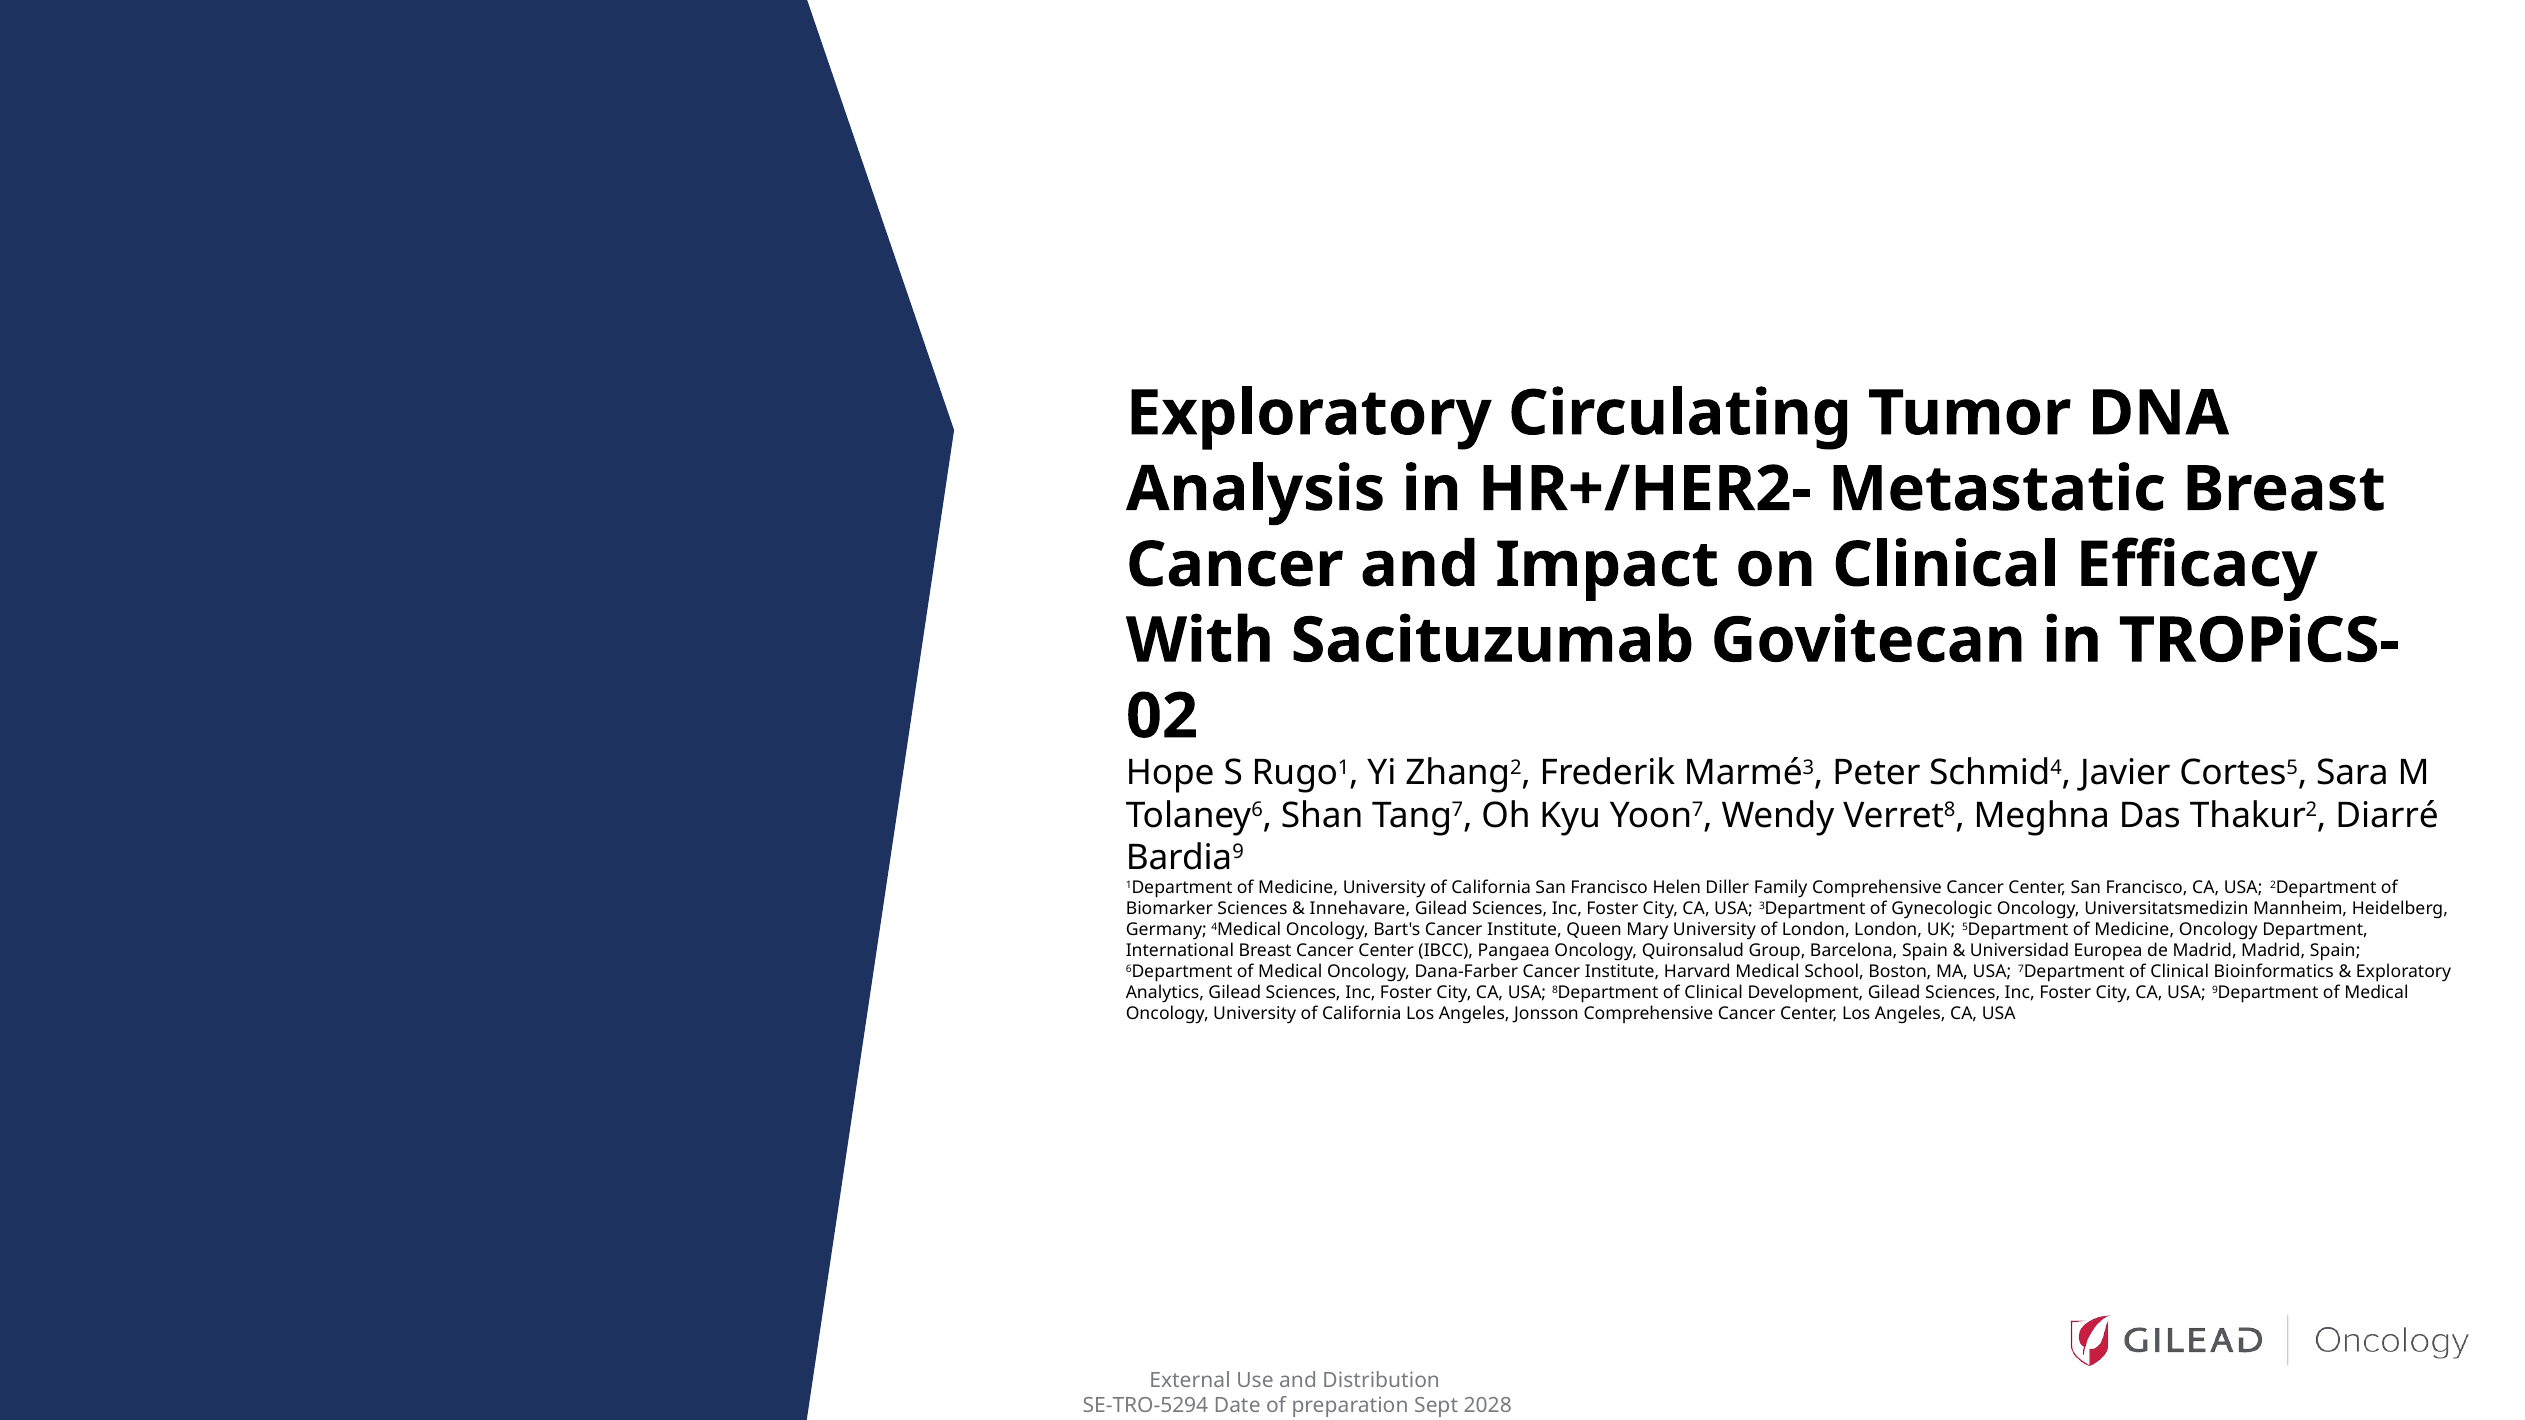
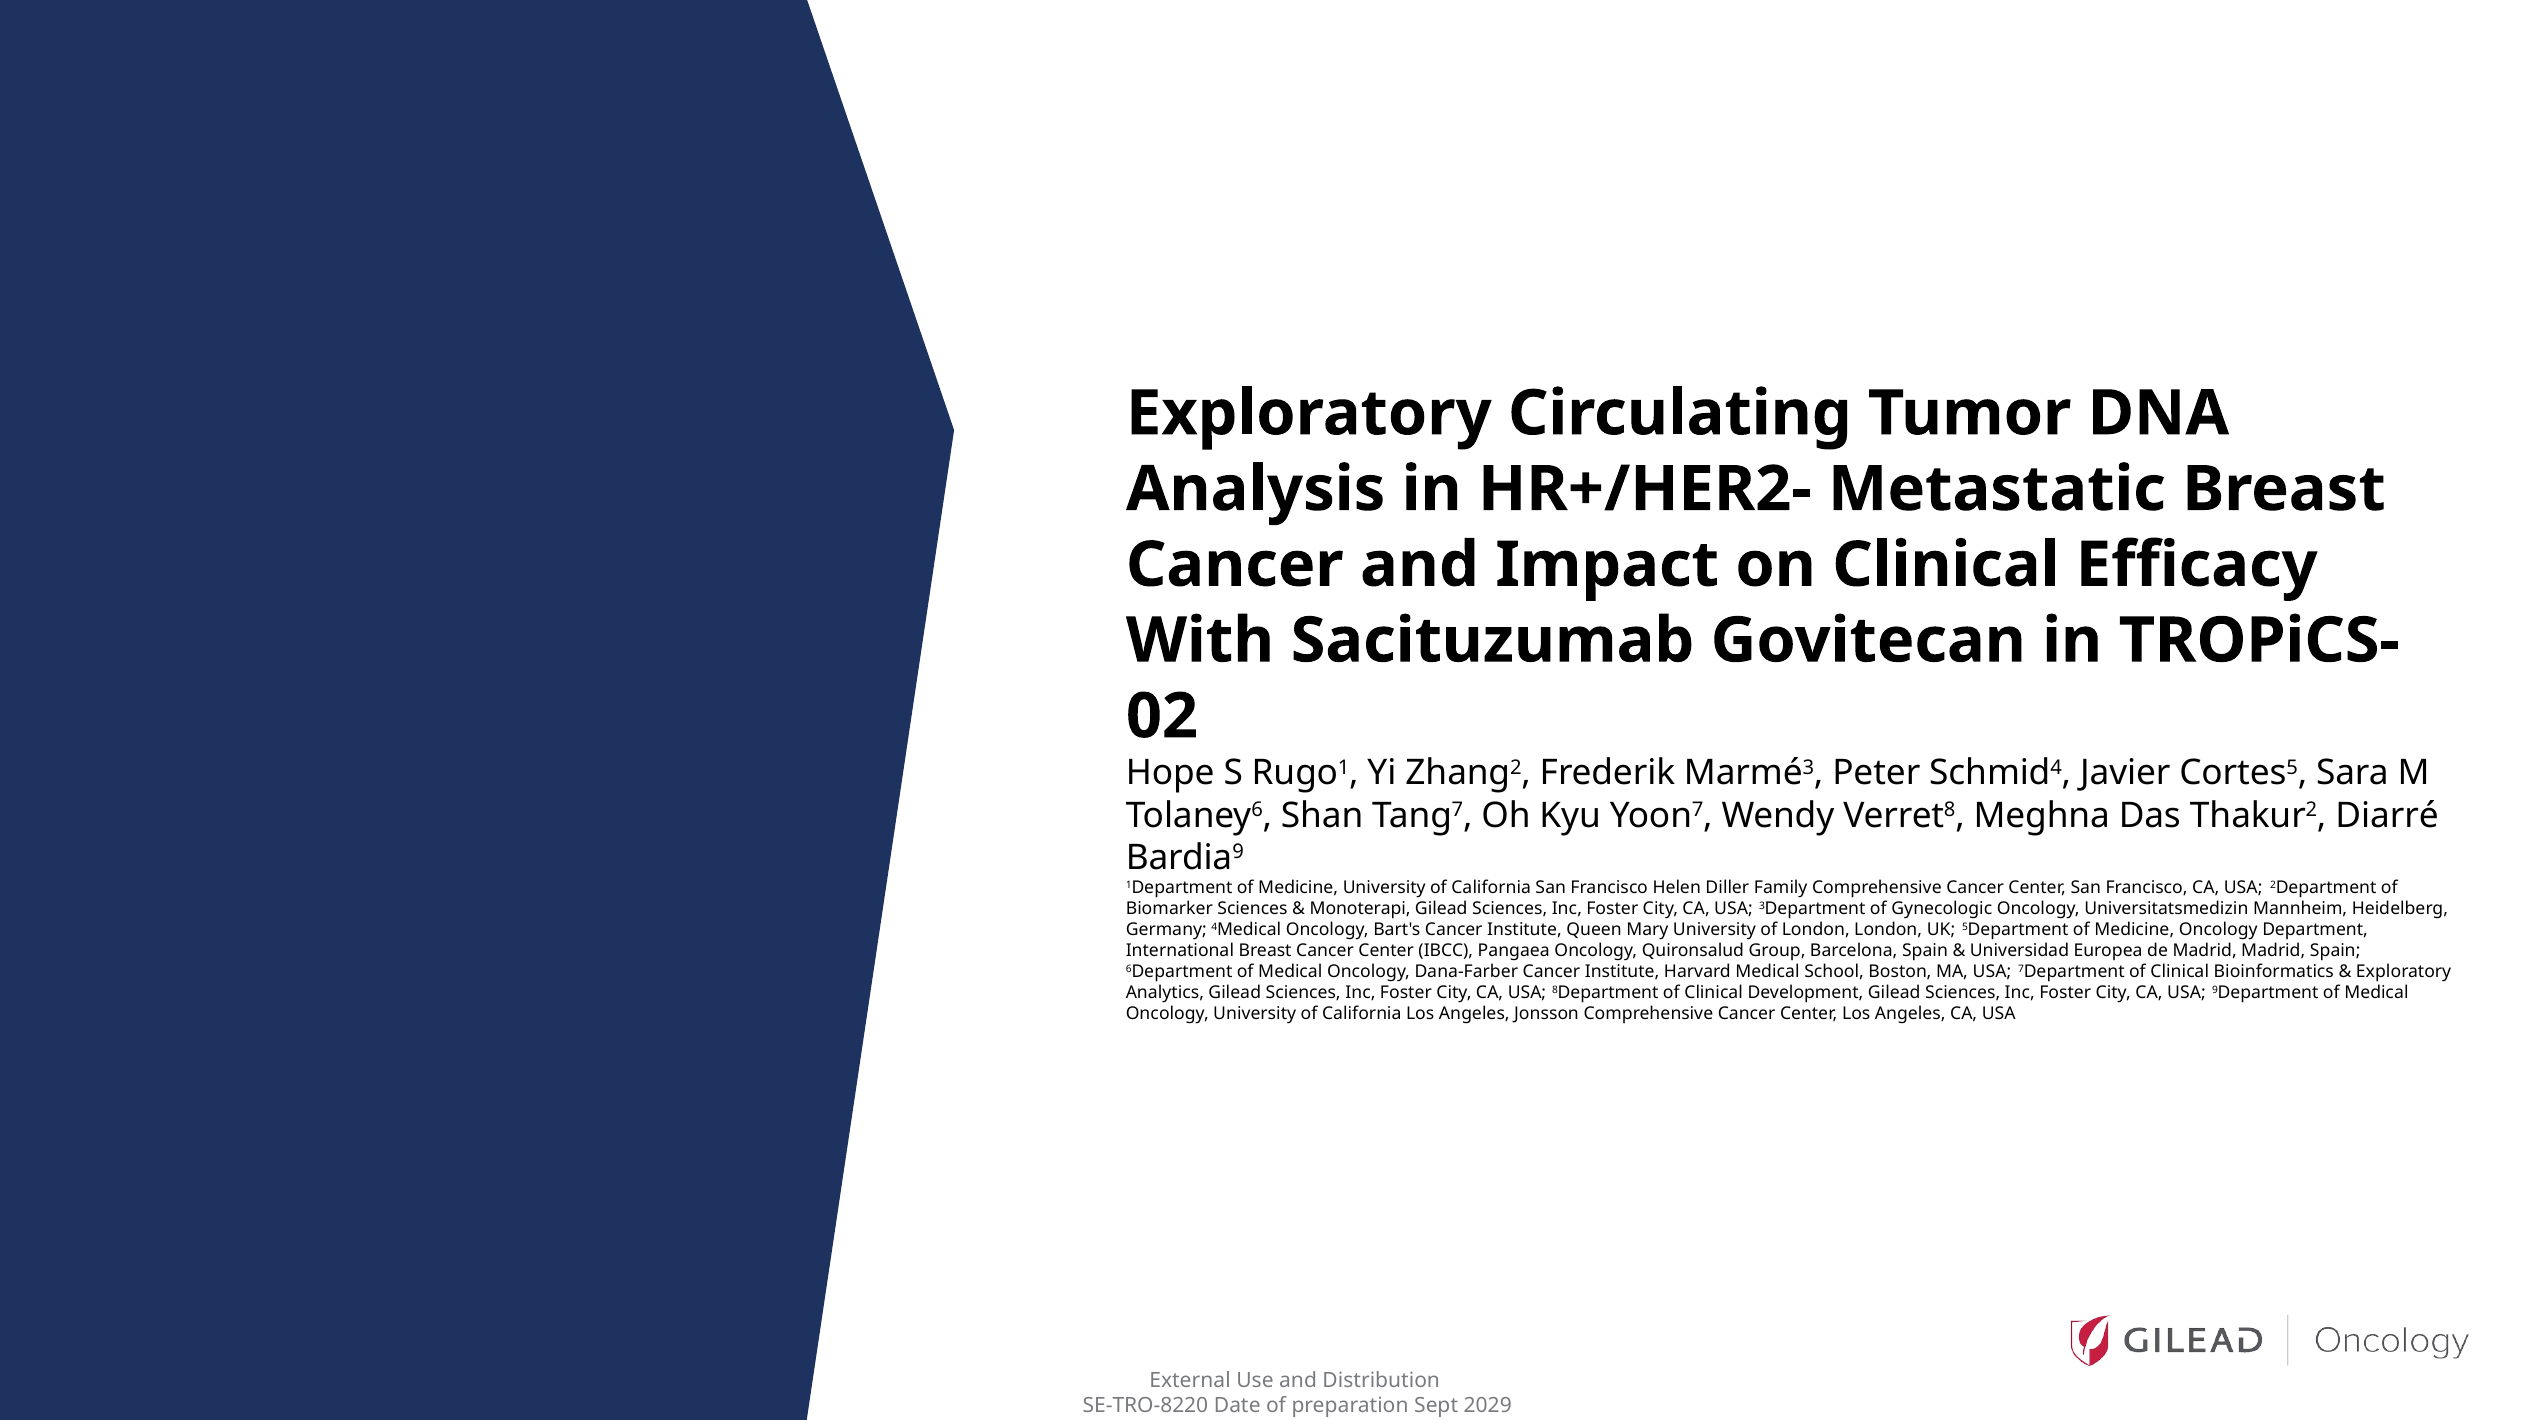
Innehavare: Innehavare -> Monoterapi (1360, 909)
SE-TRO-5294: SE-TRO-5294 -> SE-TRO-8220 (1145, 1406)
2028: 2028 -> 2029 (1488, 1406)
